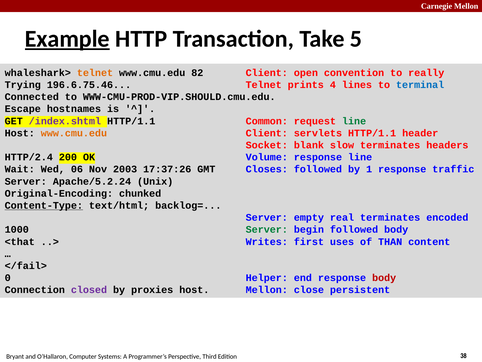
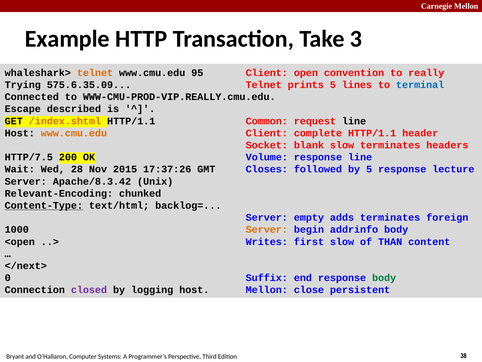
Example underline: present -> none (67, 39)
5: 5 -> 3 (356, 39)
82: 82 -> 95 (197, 73)
196.6.75.46: 196.6.75.46 -> 575.6.35.09 (89, 85)
prints 4: 4 -> 5 (333, 85)
WWW-CMU-PROD-VIP.SHOULD.cmu.edu: WWW-CMU-PROD-VIP.SHOULD.cmu.edu -> WWW-CMU-PROD-VIP.REALLY.cmu.edu (179, 97)
hostnames: hostnames -> described (74, 109)
/index.shtml colour: purple -> orange (65, 121)
line colour: green -> black (354, 121)
servlets: servlets -> complete (318, 133)
HTTP/2.4: HTTP/2.4 -> HTTP/7.5 (29, 157)
06: 06 -> 28 (77, 169)
2003: 2003 -> 2015 (125, 169)
by 1: 1 -> 5 (369, 169)
traffic: traffic -> lecture (453, 169)
Apache/5.2.24: Apache/5.2.24 -> Apache/8.3.42 (92, 181)
Original-Encoding: Original-Encoding -> Relevant-Encoding (59, 193)
real: real -> adds (342, 217)
encoded: encoded -> foreign (447, 217)
Server colour: green -> orange (267, 229)
begin followed: followed -> addrinfo (354, 229)
<that: <that -> <open (20, 241)
first uses: uses -> slow (342, 241)
</fail>: </fail> -> </next> (26, 265)
Helper: Helper -> Suffix (267, 278)
body colour: red -> green (384, 278)
proxies: proxies -> logging (152, 290)
